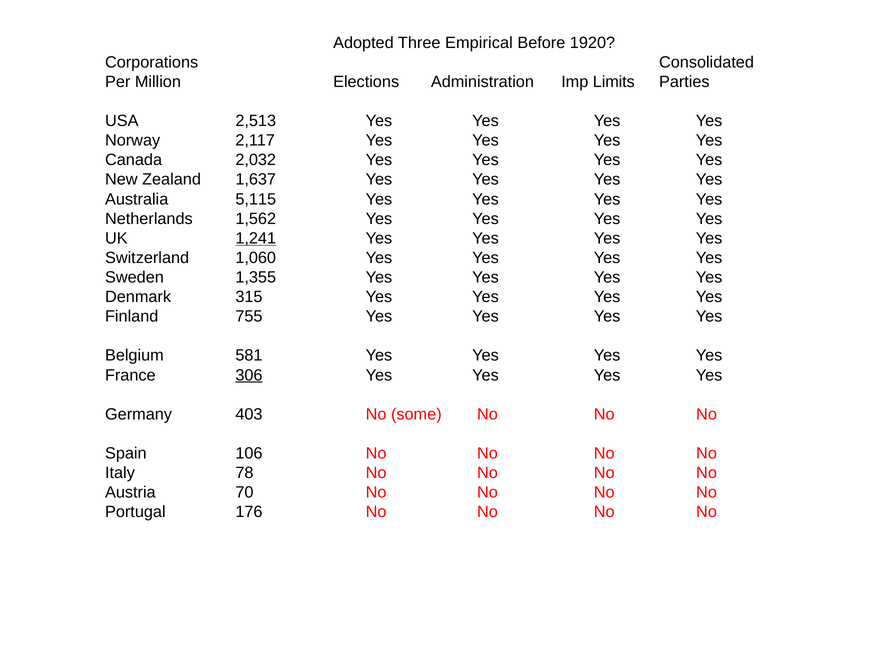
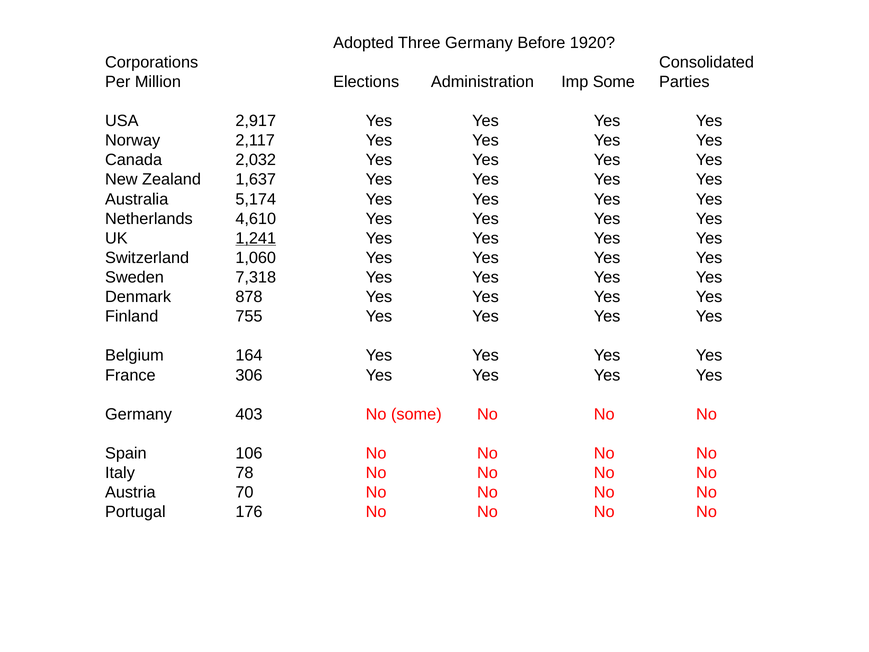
Three Empirical: Empirical -> Germany (479, 43)
Imp Limits: Limits -> Some (614, 82)
2,513: 2,513 -> 2,917 (256, 121)
5,115: 5,115 -> 5,174 (256, 199)
1,562: 1,562 -> 4,610 (256, 219)
1,355: 1,355 -> 7,318 (256, 277)
315: 315 -> 878 (249, 297)
581: 581 -> 164 (249, 355)
306 underline: present -> none (249, 375)
